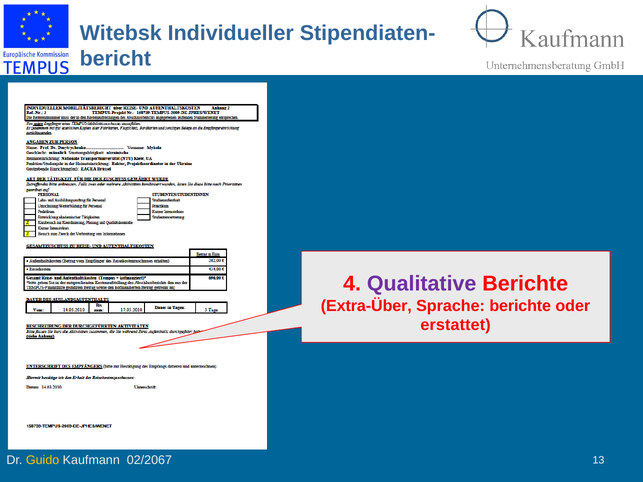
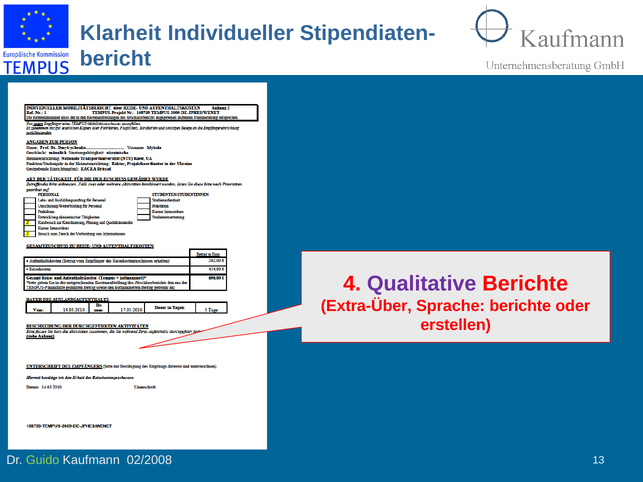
Witebsk: Witebsk -> Klarheit (121, 33)
erstattet: erstattet -> erstellen (456, 325)
Guido colour: yellow -> light green (43, 460)
02/2067: 02/2067 -> 02/2008 (149, 460)
